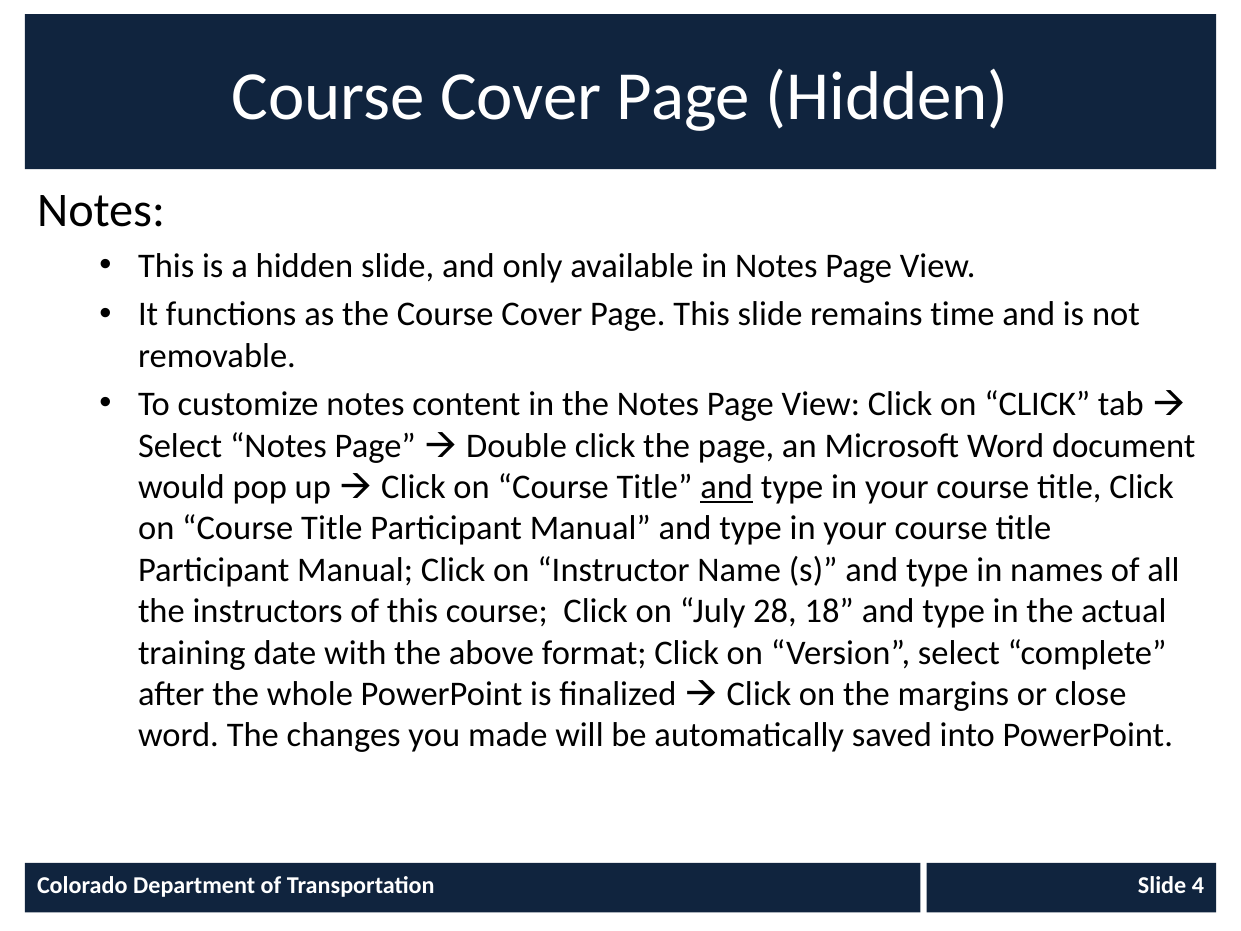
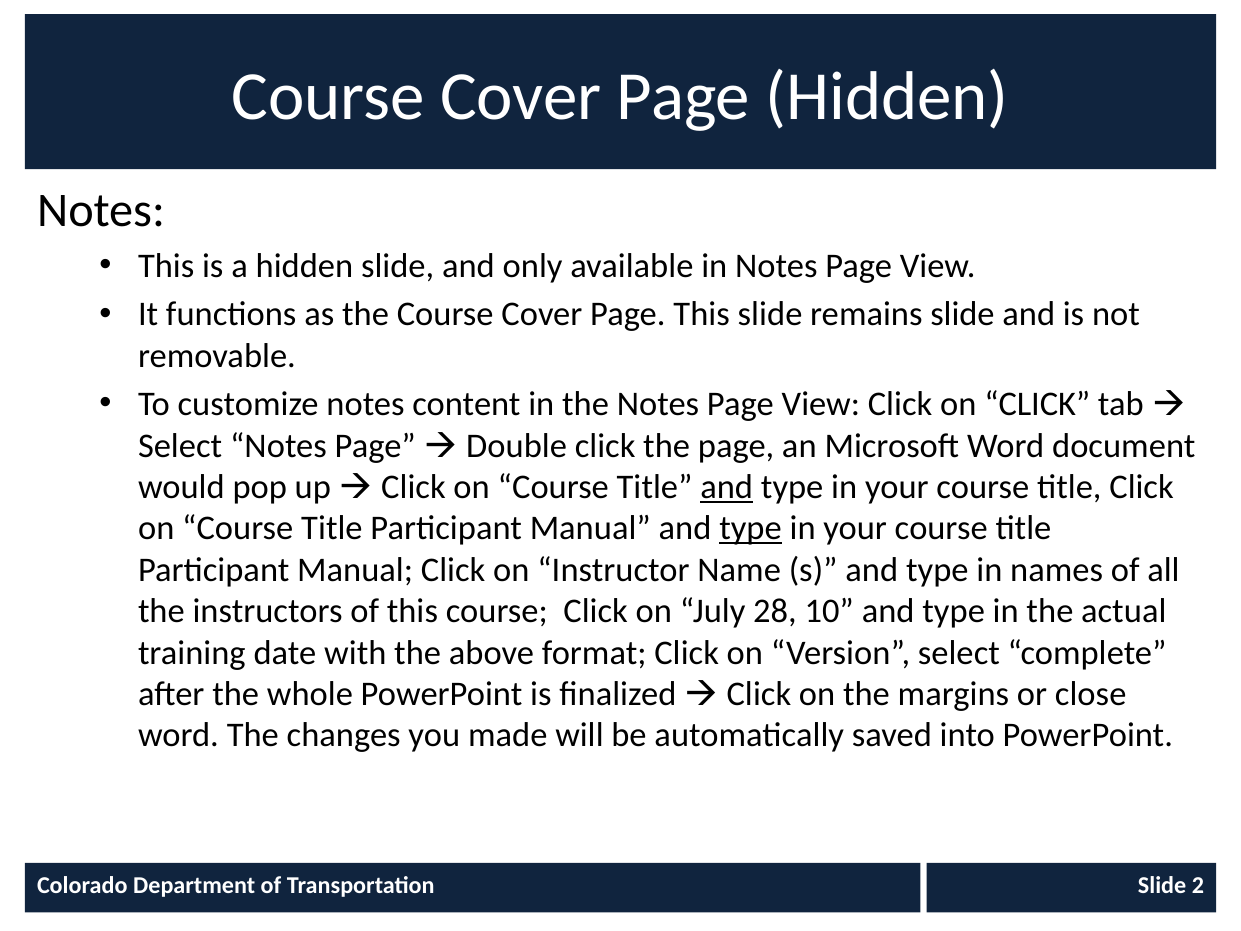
remains time: time -> slide (962, 315)
type underline: none -> present (750, 528)
18: 18 -> 10 (829, 611)
4: 4 -> 2 (1198, 885)
